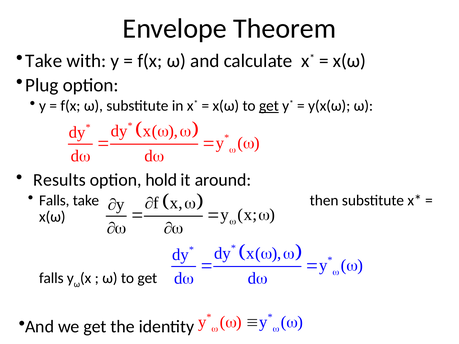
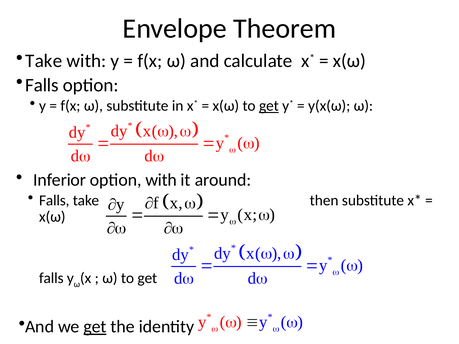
Plug: Plug -> Falls (42, 85)
Results: Results -> Inferior (60, 180)
option hold: hold -> with (161, 180)
get underline: none -> present (95, 327)
